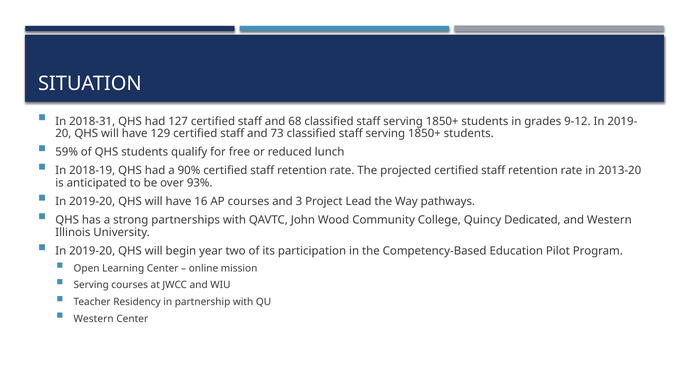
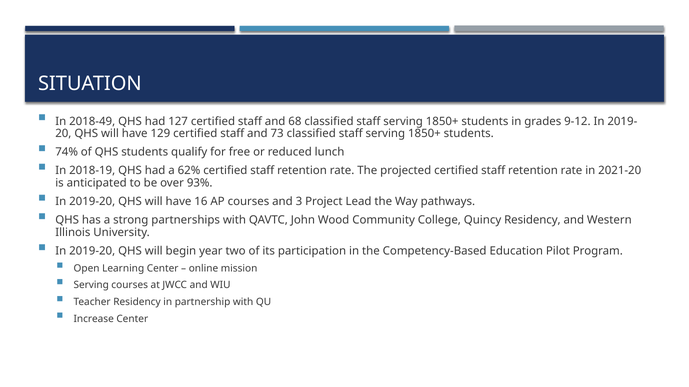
2018-31: 2018-31 -> 2018-49 (92, 121)
59%: 59% -> 74% (67, 152)
90%: 90% -> 62% (189, 171)
2013-20: 2013-20 -> 2021-20 (620, 171)
Quincy Dedicated: Dedicated -> Residency (532, 220)
Western: Western -> Increase (94, 319)
